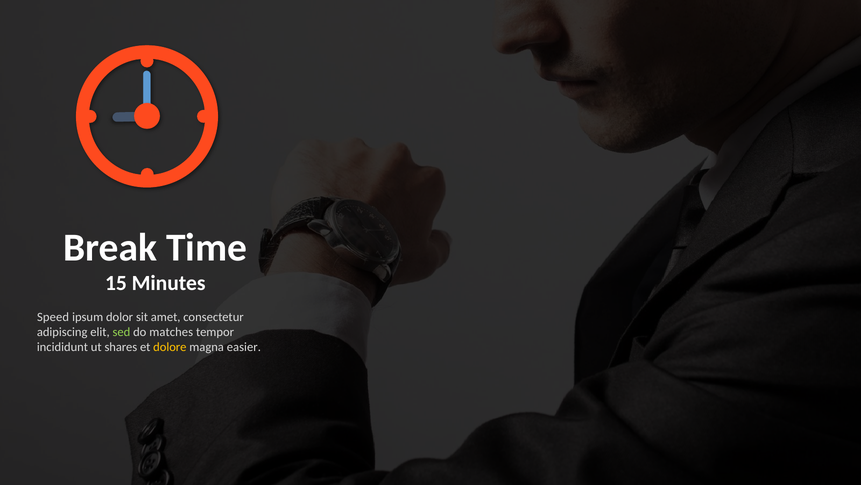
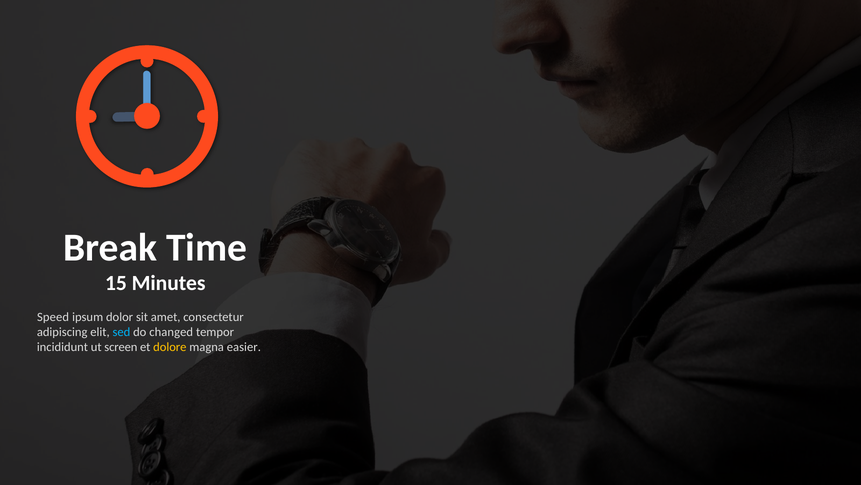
sed colour: light green -> light blue (121, 332)
matches: matches -> changed (171, 332)
shares: shares -> screen (121, 347)
